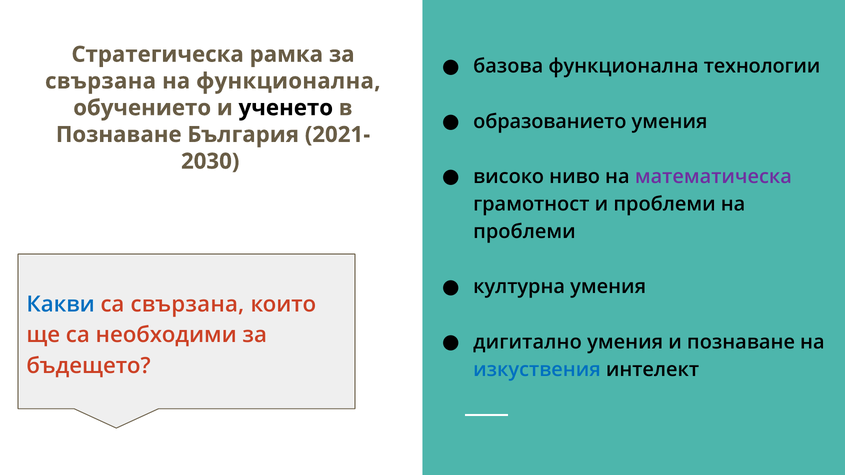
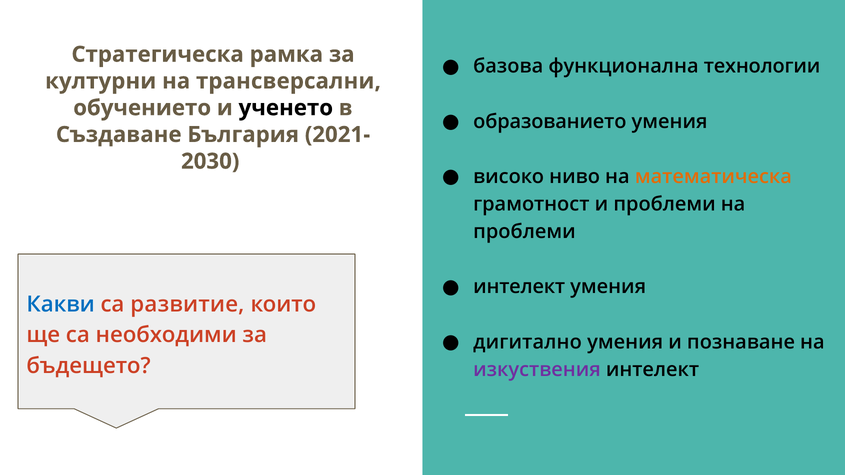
свързана: свързана -> културни (101, 81)
на функционална: функционална -> трансверсални (288, 81)
Познаване: Познаване -> Създаване (119, 135)
математическа colour: purple -> orange (713, 177)
културна: културна -> интелект (519, 287)
са свързана: свързана -> развитие (187, 304)
изкуствения colour: blue -> purple (537, 370)
